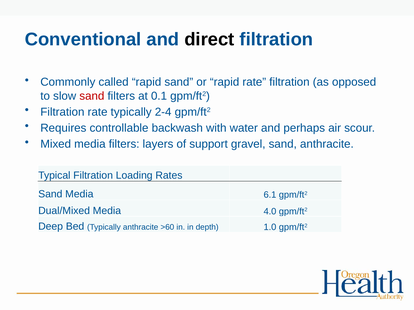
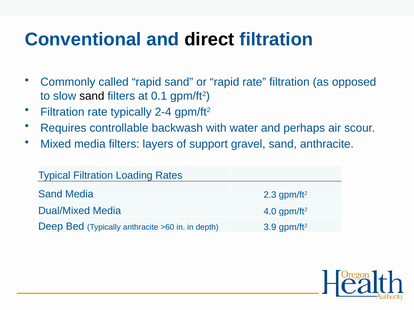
sand colour: red -> black (92, 96)
6.1: 6.1 -> 2.3 (270, 195)
1.0: 1.0 -> 3.9 (270, 228)
